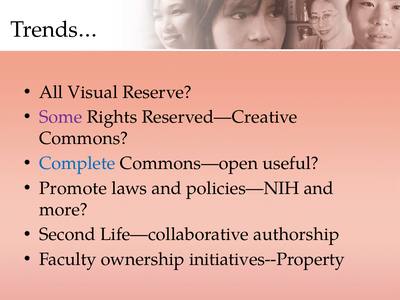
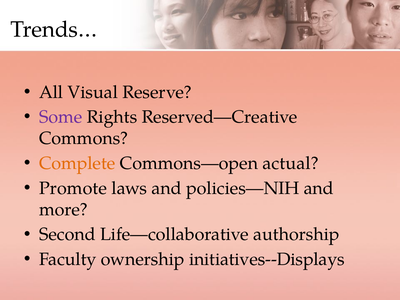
Complete colour: blue -> orange (77, 163)
useful: useful -> actual (291, 163)
initiatives--Property: initiatives--Property -> initiatives--Displays (267, 259)
